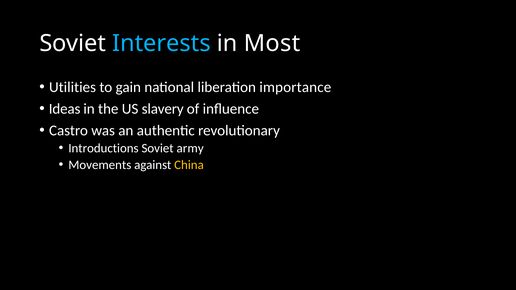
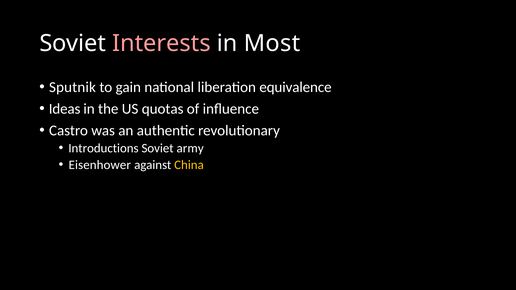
Interests colour: light blue -> pink (161, 43)
Utilities: Utilities -> Sputnik (72, 87)
importance: importance -> equivalence (295, 87)
slavery: slavery -> quotas (163, 109)
Movements: Movements -> Eisenhower (100, 165)
